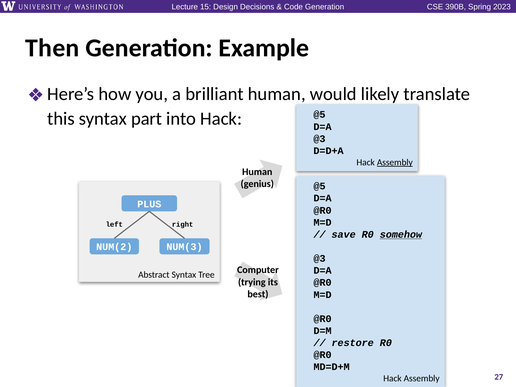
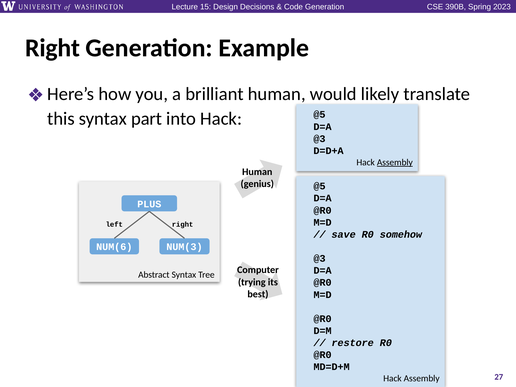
Then: Then -> Right (53, 48)
somehow underline: present -> none (401, 234)
NUM(2: NUM(2 -> NUM(6 (114, 247)
